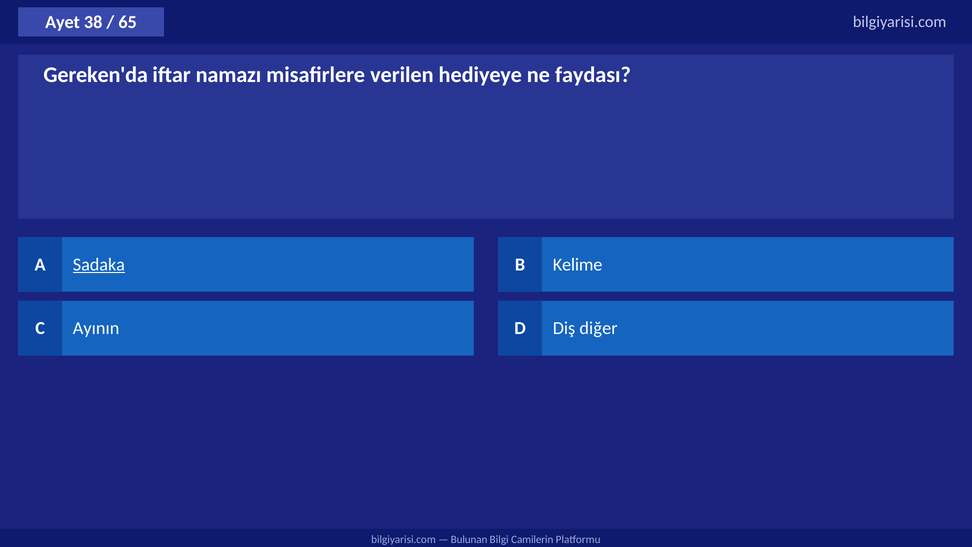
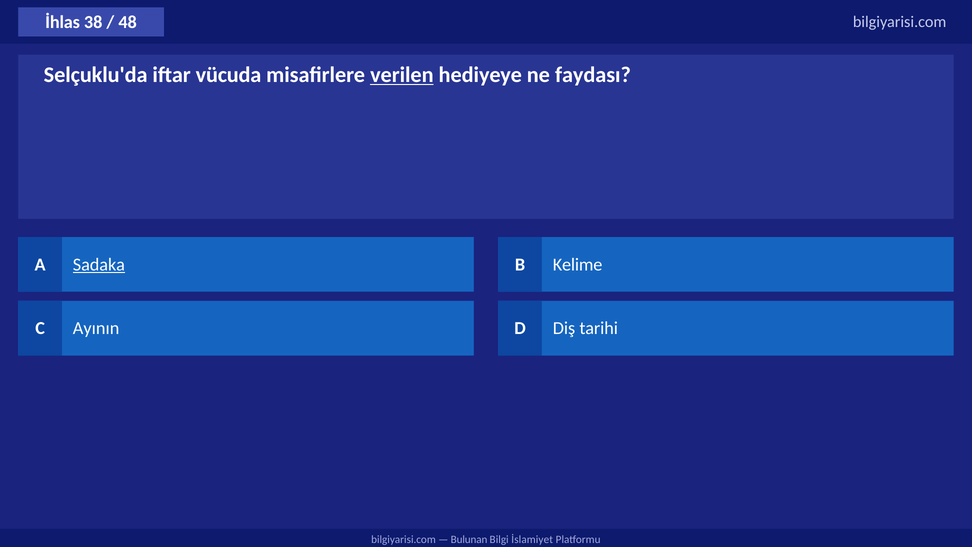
Ayet: Ayet -> İhlas (63, 22)
65: 65 -> 48 (128, 22)
Gereken'da: Gereken'da -> Selçuklu'da (96, 75)
namazı: namazı -> vücuda (229, 75)
verilen underline: none -> present (402, 75)
diğer: diğer -> tarihi (599, 328)
Camilerin: Camilerin -> İslamiyet (532, 539)
